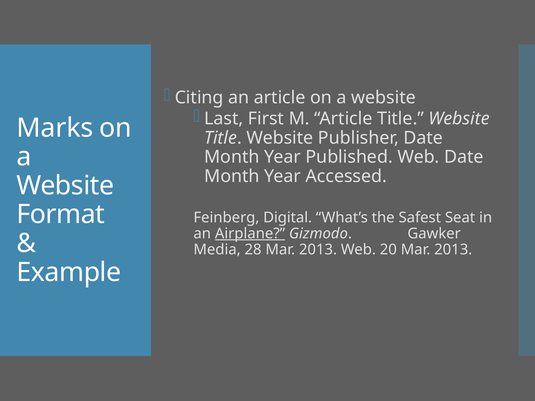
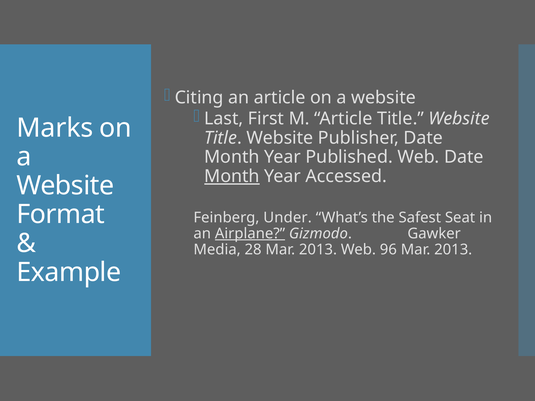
Month underline: none -> present (232, 176)
Digital: Digital -> Under (288, 218)
20: 20 -> 96 (388, 250)
